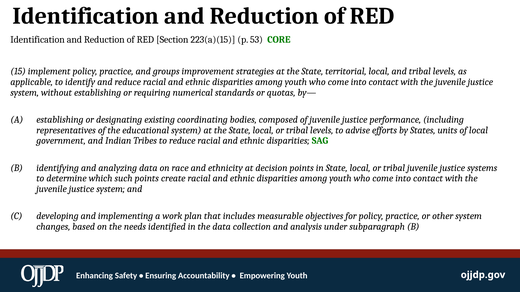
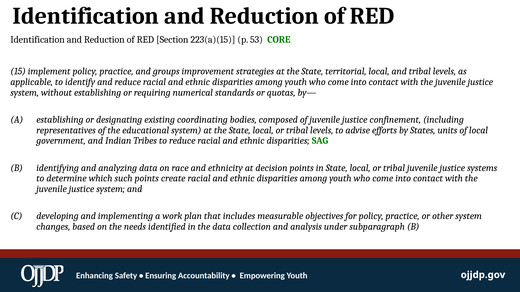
performance: performance -> confinement (395, 120)
